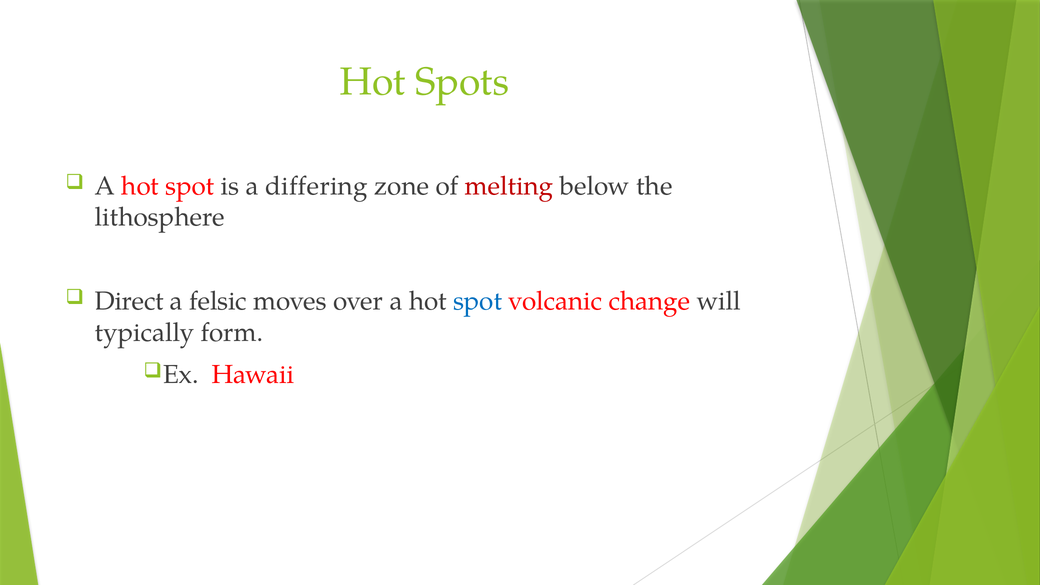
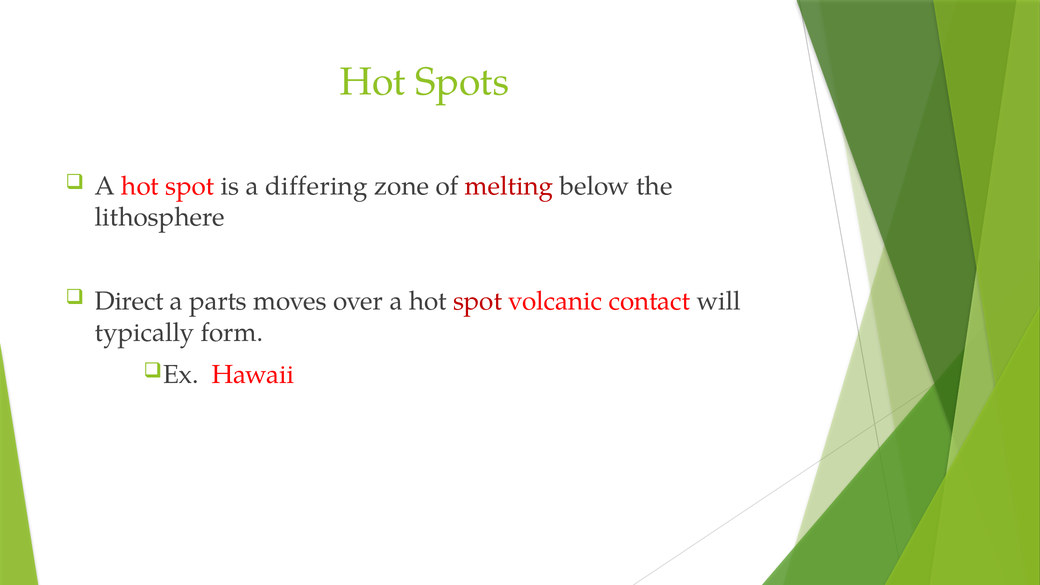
felsic: felsic -> parts (218, 301)
spot colour: blue -> red (478, 301)
change: change -> contact (650, 301)
